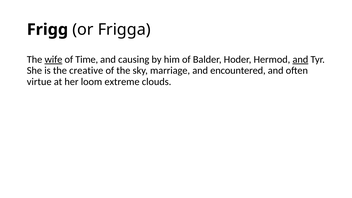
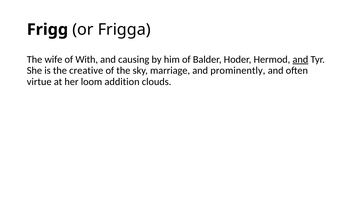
wife underline: present -> none (53, 60)
Time: Time -> With (87, 60)
encountered: encountered -> prominently (238, 71)
extreme: extreme -> addition (122, 82)
